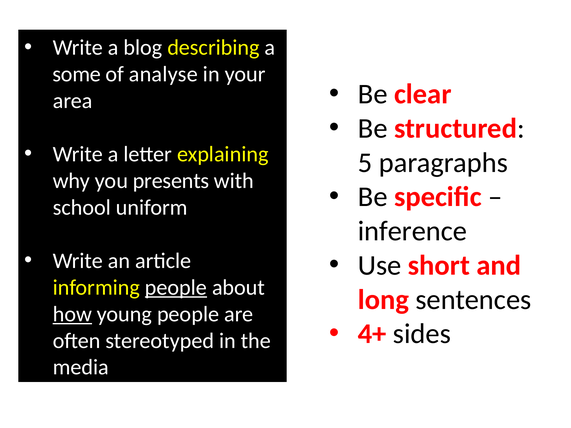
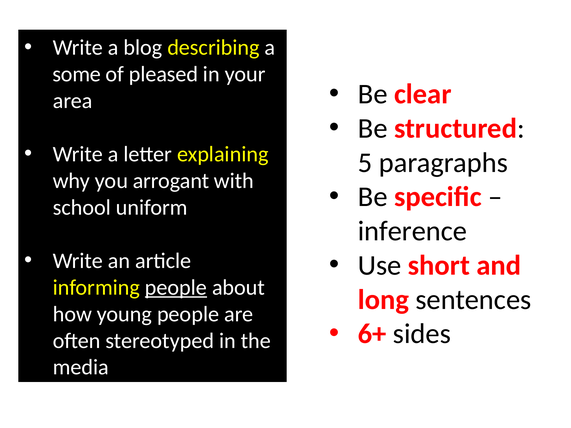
analyse: analyse -> pleased (164, 74)
presents: presents -> arrogant (171, 181)
how underline: present -> none (72, 314)
4+: 4+ -> 6+ (372, 334)
